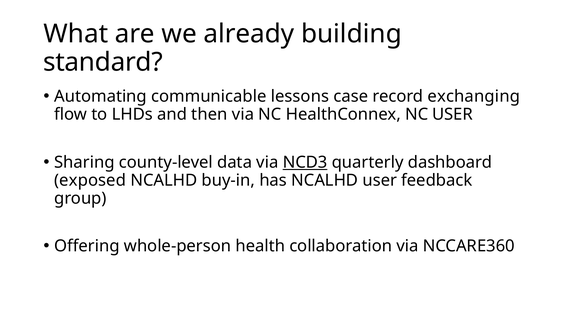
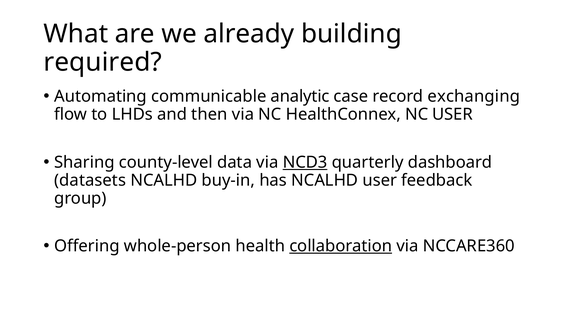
standard: standard -> required (103, 62)
lessons: lessons -> analytic (300, 97)
exposed: exposed -> datasets (90, 180)
collaboration underline: none -> present (341, 246)
